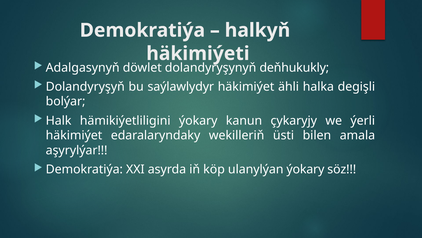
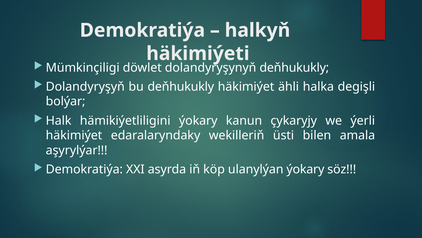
Adalgasynyň: Adalgasynyň -> Mümkinçiligi (83, 67)
bu saýlawlydyr: saýlawlydyr -> deňhukukly (181, 87)
